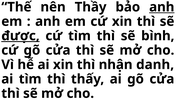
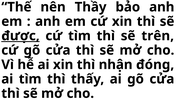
anh underline: present -> none (162, 7)
bình: bình -> trên (158, 36)
danh: danh -> đóng (155, 64)
